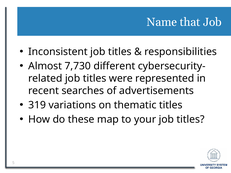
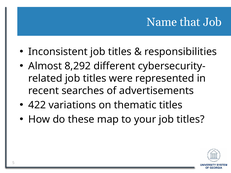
7,730: 7,730 -> 8,292 (78, 66)
319: 319 -> 422 (37, 105)
